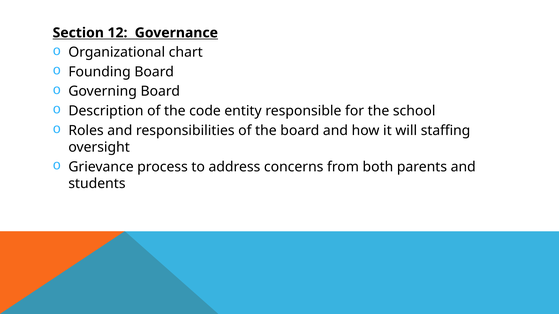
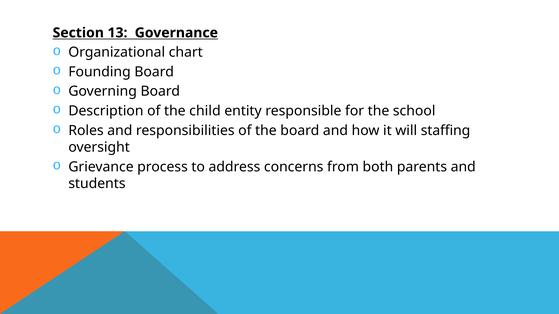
12: 12 -> 13 (117, 33)
code: code -> child (205, 111)
